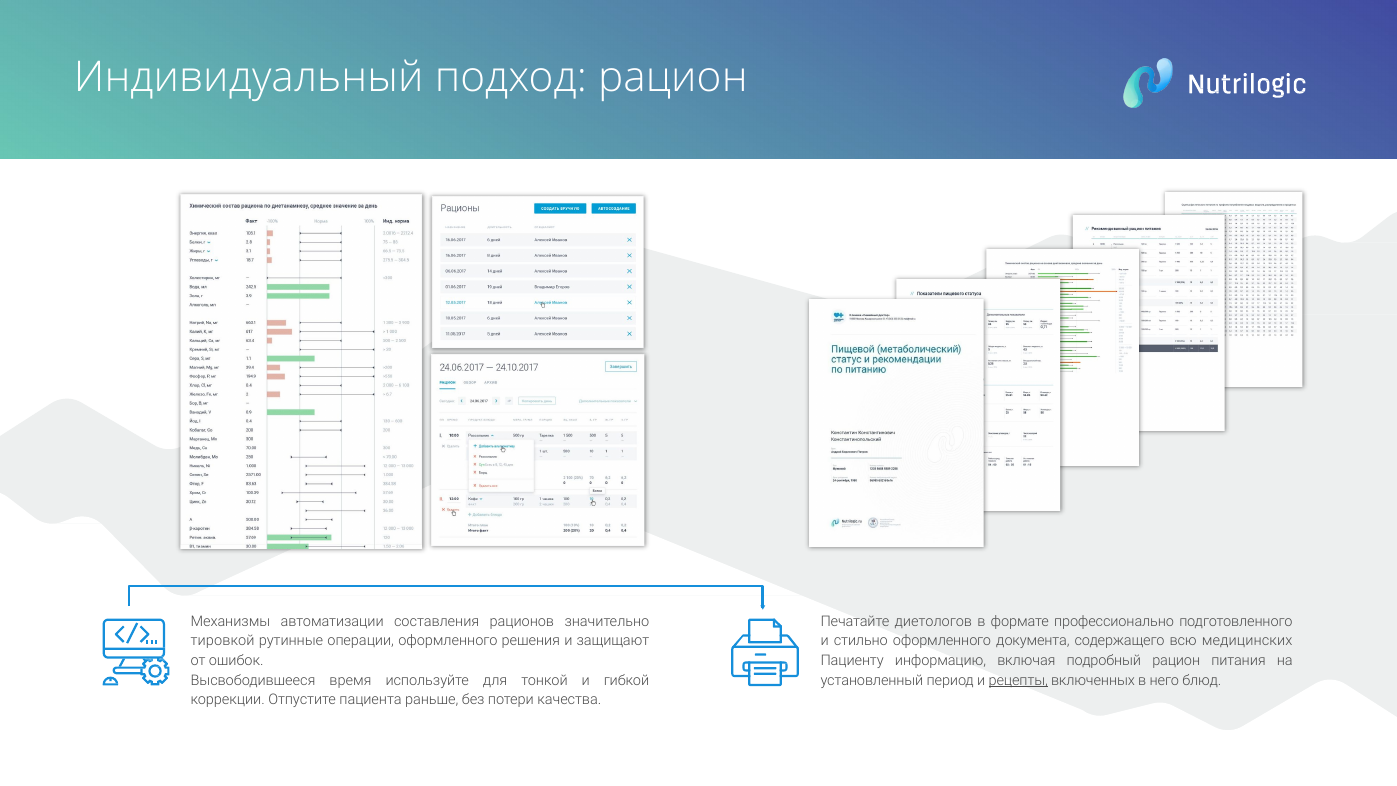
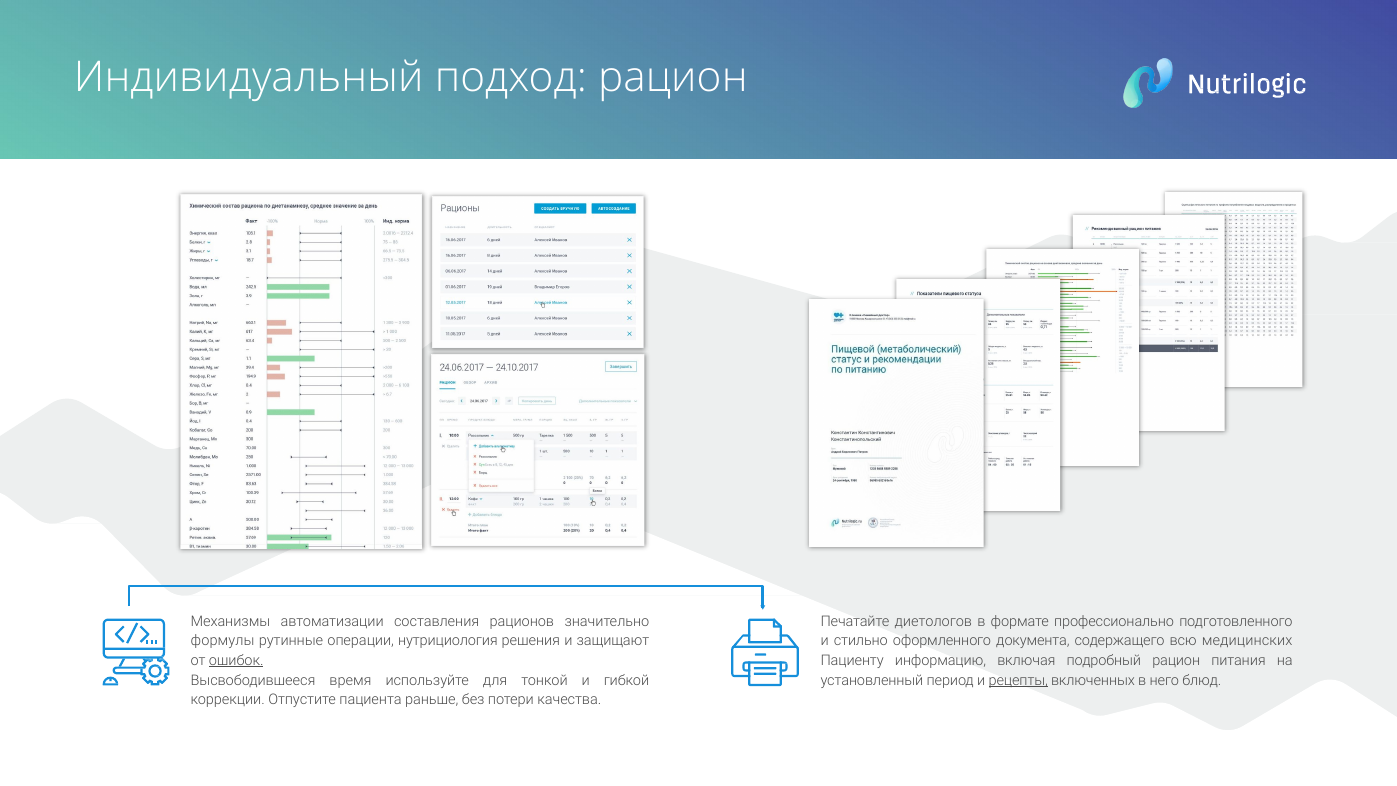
тировкой: тировкой -> формулы (223, 641)
операции оформленного: оформленного -> нутрициология (448, 641)
ошибок underline: none -> present (236, 661)
